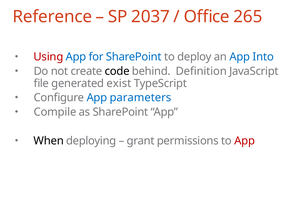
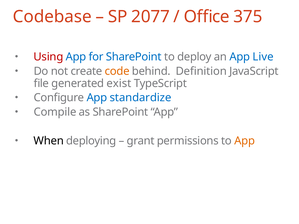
Reference: Reference -> Codebase (52, 17)
2037: 2037 -> 2077 (151, 17)
265: 265 -> 375 (248, 17)
Into: Into -> Live (263, 57)
code colour: black -> orange (117, 71)
parameters: parameters -> standardize (141, 98)
App colour: red -> orange (245, 141)
